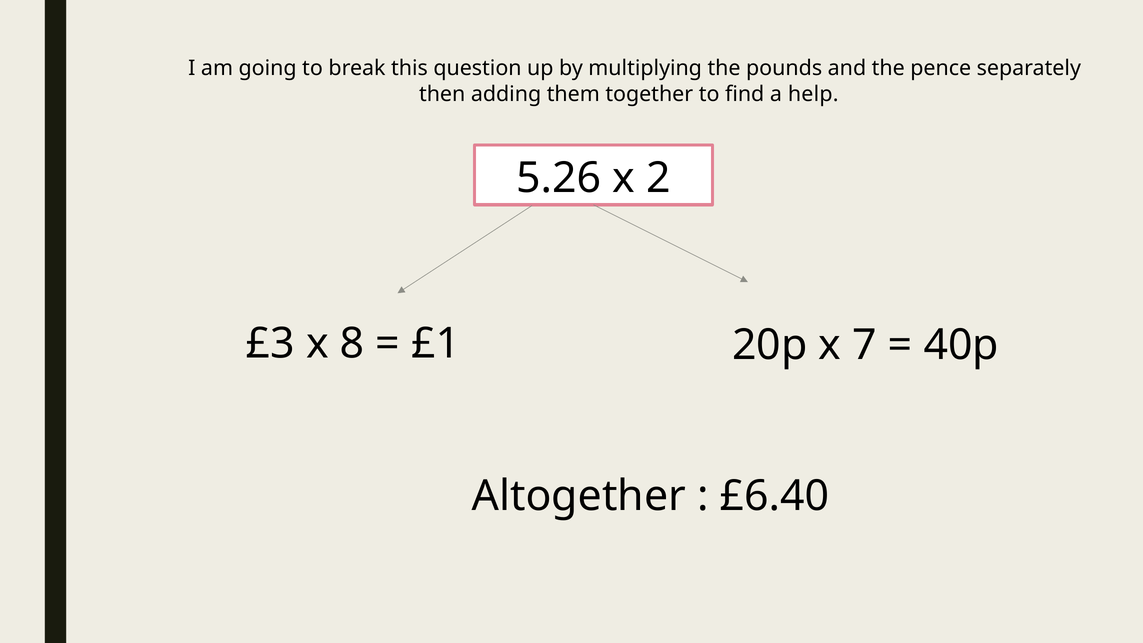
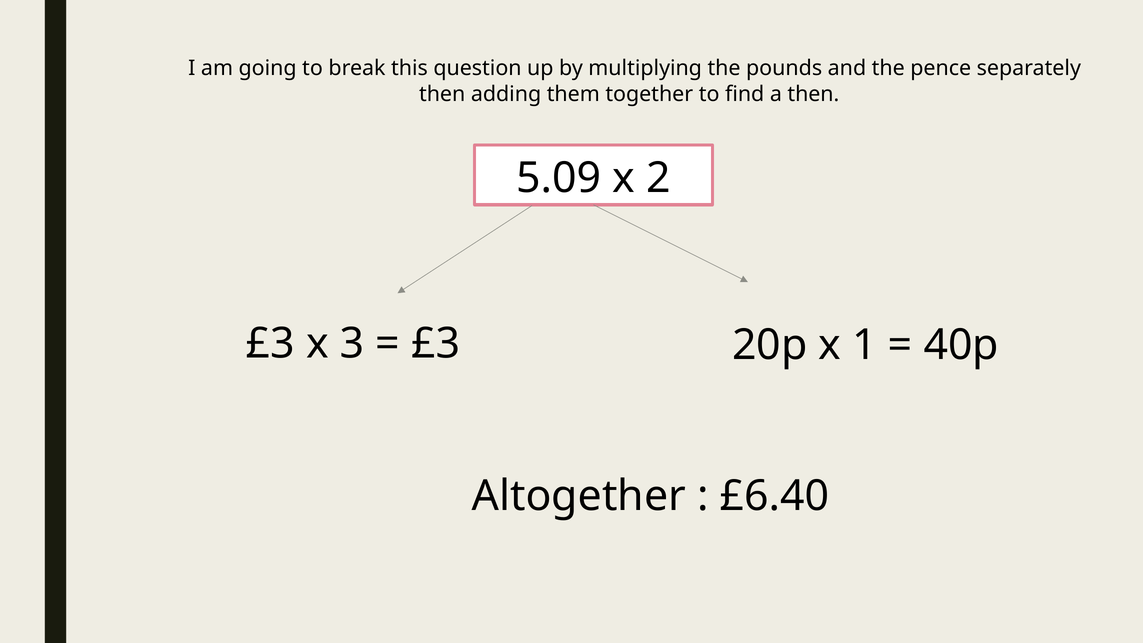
a help: help -> then (813, 94)
5.26: 5.26 -> 5.09 (559, 178)
8: 8 -> 3 (352, 344)
£1: £1 -> £3 (436, 344)
7: 7 -> 1 (865, 345)
